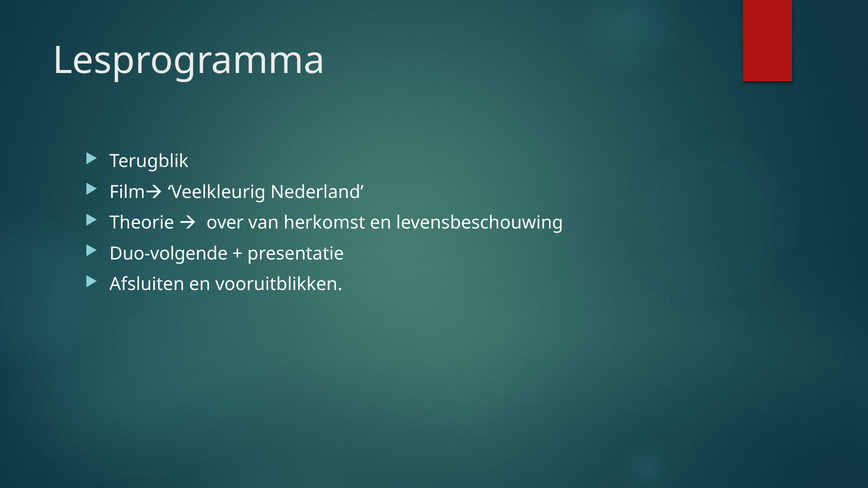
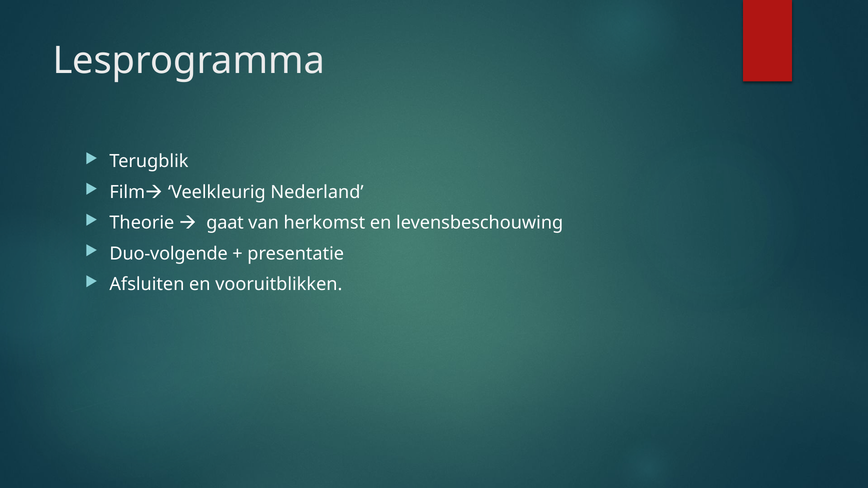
over: over -> gaat (225, 223)
